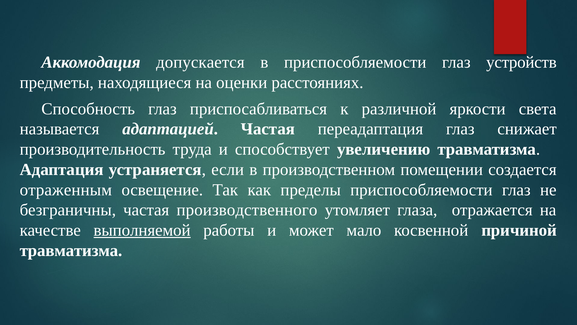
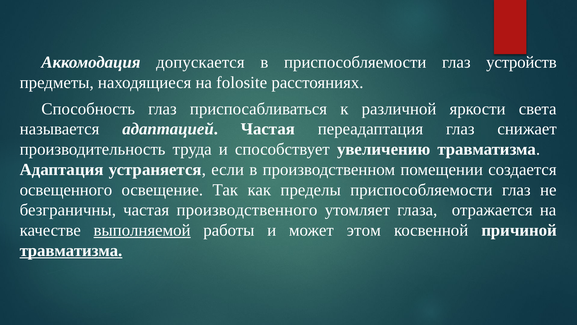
оценки: оценки -> folosite (242, 82)
отраженным: отраженным -> освещенного (66, 190)
мало: мало -> этом (364, 230)
травматизма underline: none -> present (71, 250)
